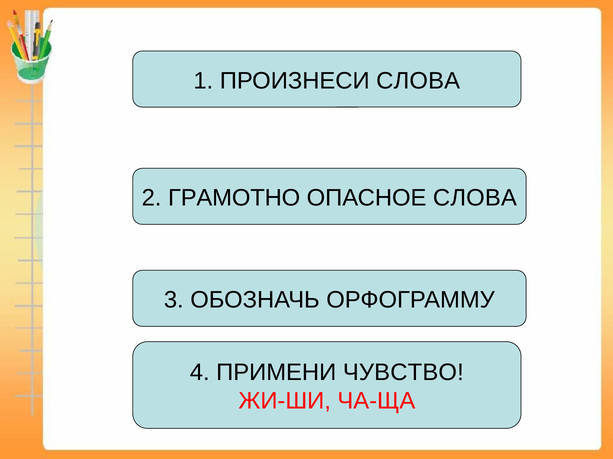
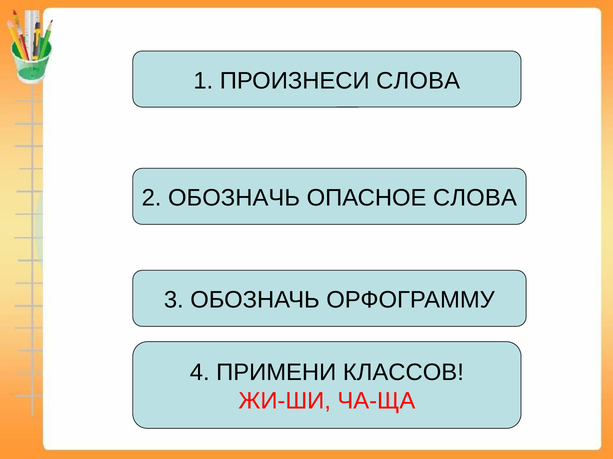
2 ГРАМОТНО: ГРАМОТНО -> ОБОЗНАЧЬ (234, 198)
ЧУВСТВО: ЧУВСТВО -> КЛАССОВ (403, 373)
